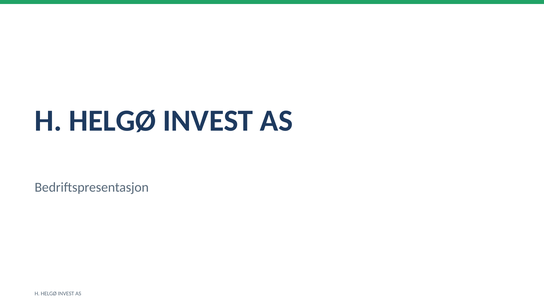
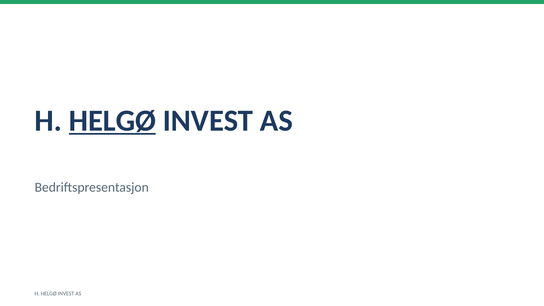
HELGØ underline: none -> present (112, 121)
